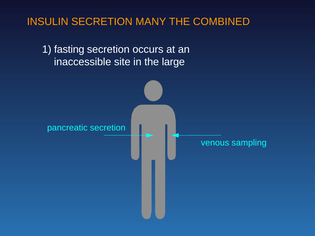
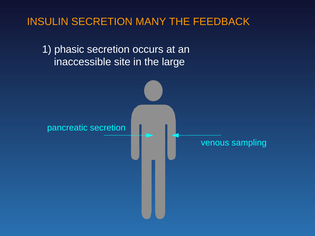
COMBINED: COMBINED -> FEEDBACK (221, 22)
fasting: fasting -> phasic (69, 49)
